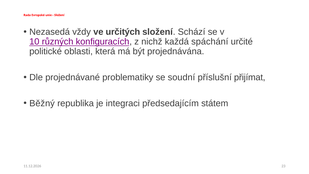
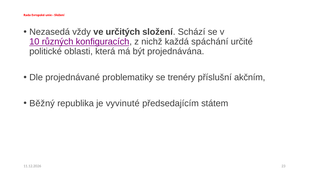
soudní: soudní -> trenéry (182, 77)
přijímat: přijímat -> akčním (250, 77)
integraci: integraci -> vyvinuté (123, 103)
